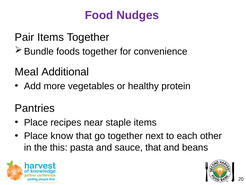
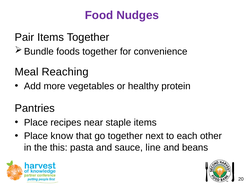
Additional: Additional -> Reaching (65, 72)
sauce that: that -> line (153, 147)
